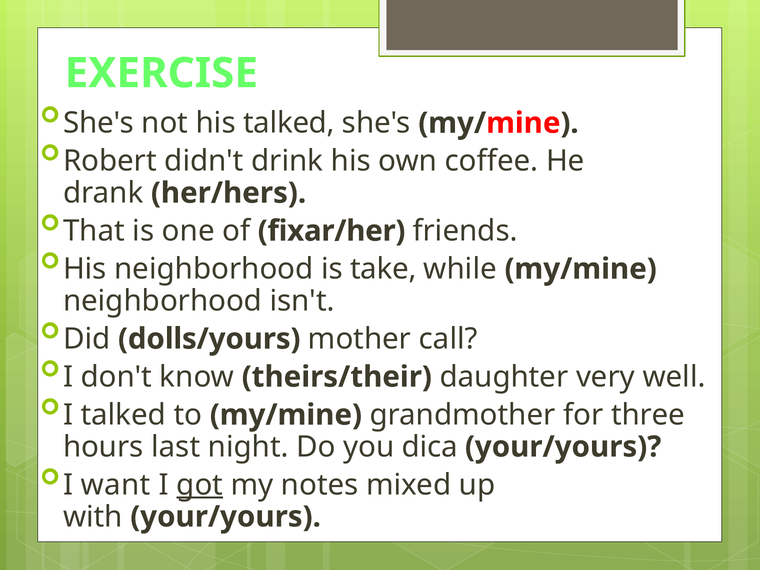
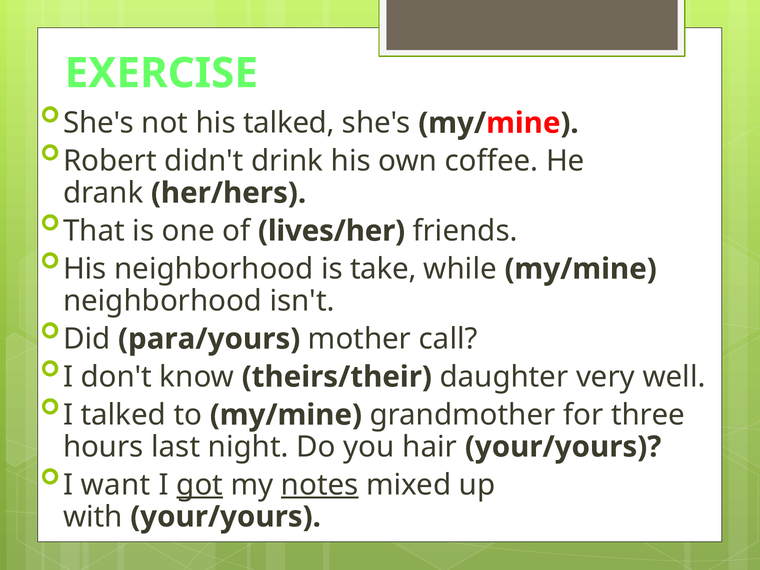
fixar/her: fixar/her -> lives/her (332, 231)
dolls/yours: dolls/yours -> para/yours (209, 339)
dica: dica -> hair (430, 447)
notes underline: none -> present (320, 485)
